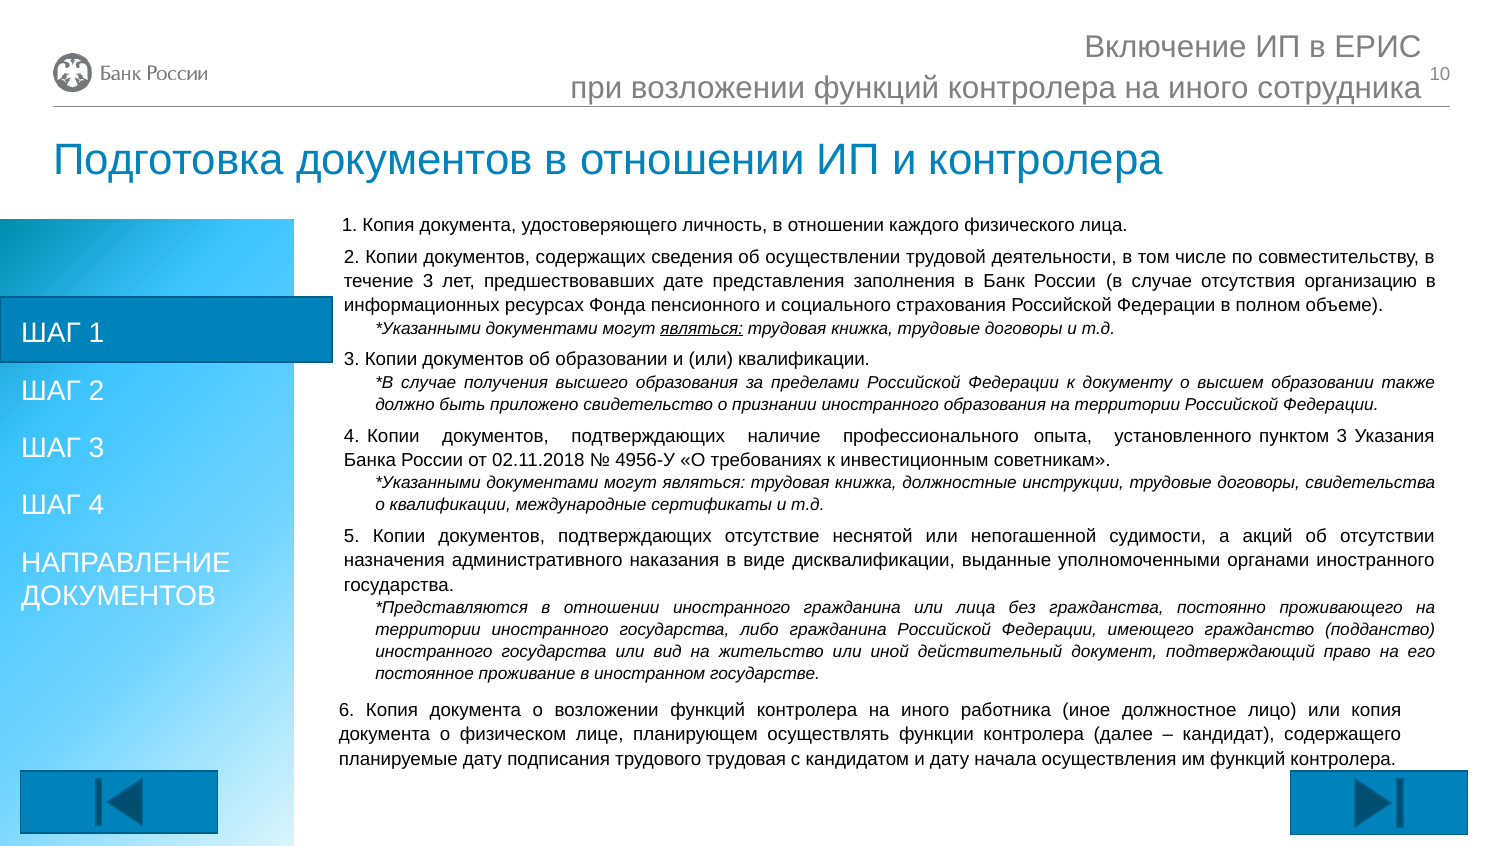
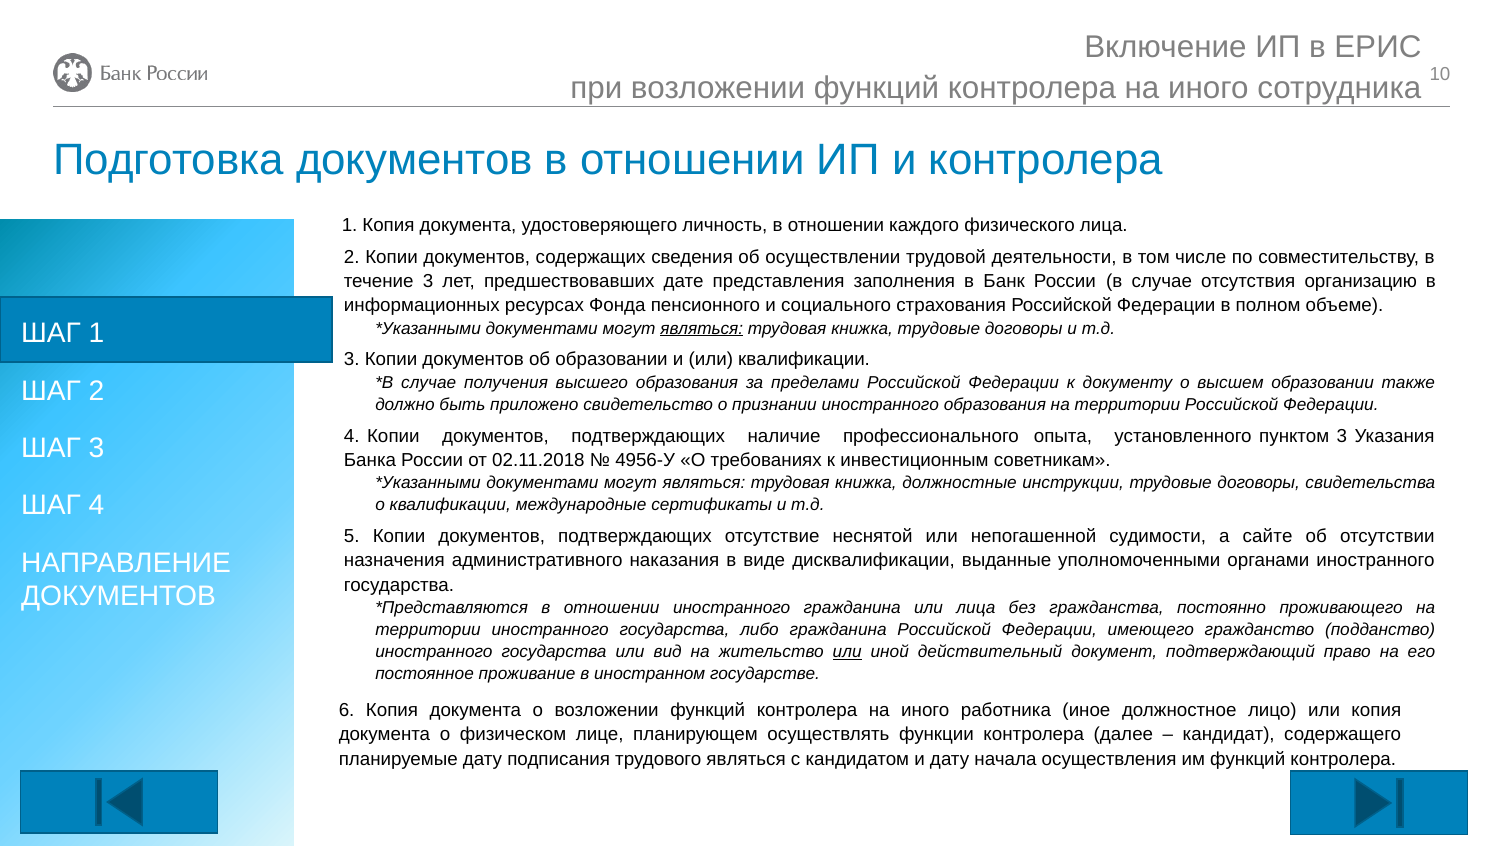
акций: акций -> сайте (1268, 537)
или underline: none -> present (847, 652)
трудового трудовая: трудовая -> являться (746, 759)
